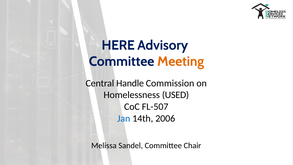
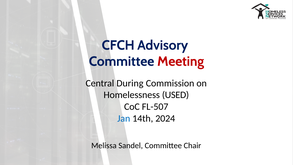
HERE: HERE -> CFCH (118, 45)
Meeting colour: orange -> red (181, 61)
Handle: Handle -> During (130, 83)
2006: 2006 -> 2024 (165, 118)
